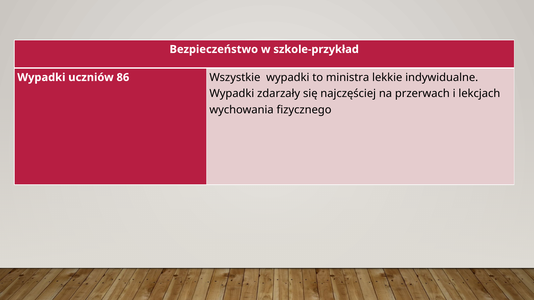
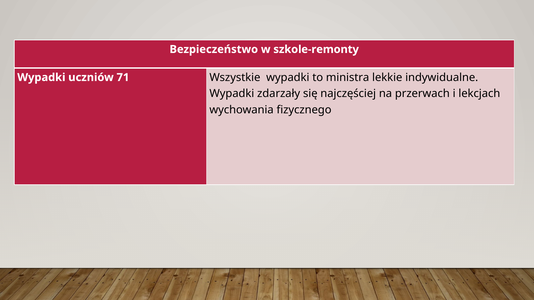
szkole-przykład: szkole-przykład -> szkole-remonty (316, 49)
86: 86 -> 71 (123, 77)
